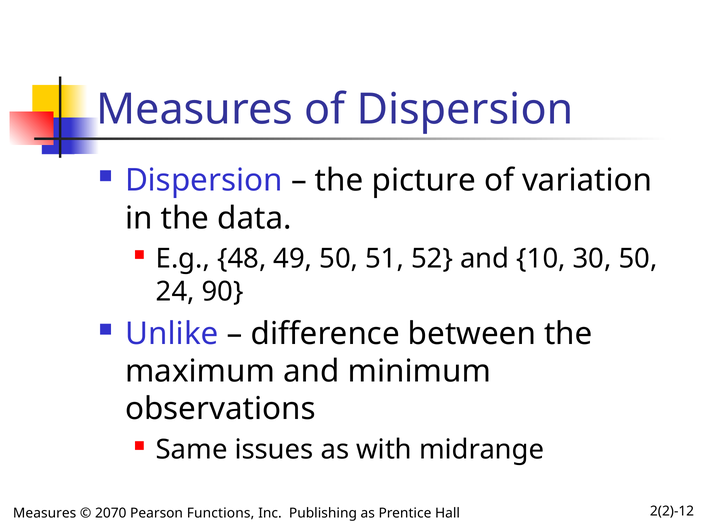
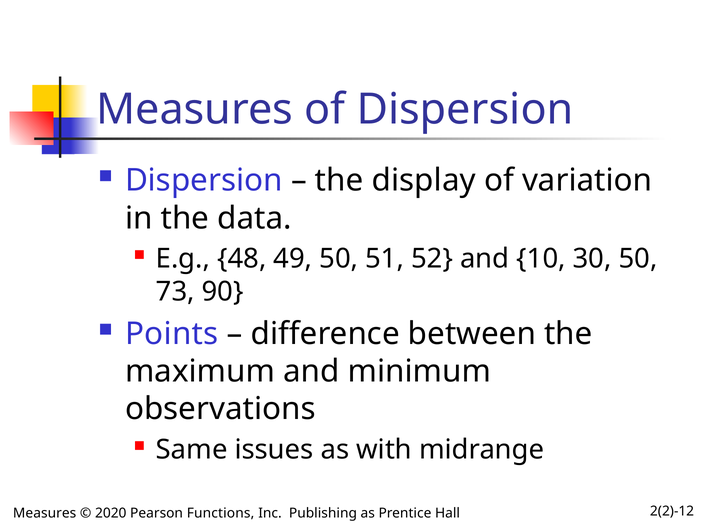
picture: picture -> display (424, 181)
24: 24 -> 73 (175, 292)
Unlike: Unlike -> Points (172, 334)
2070: 2070 -> 2020 (111, 513)
